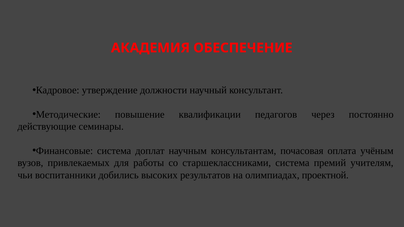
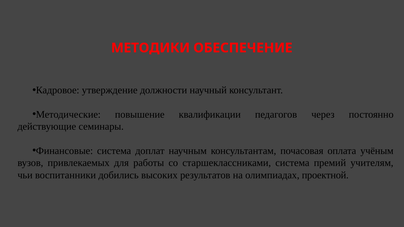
АКАДЕМИЯ: АКАДЕМИЯ -> МЕТОДИКИ (150, 48)
